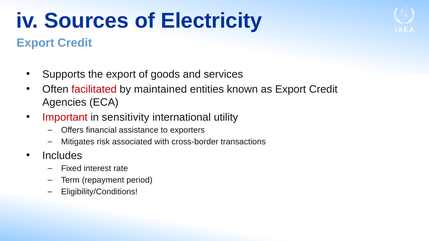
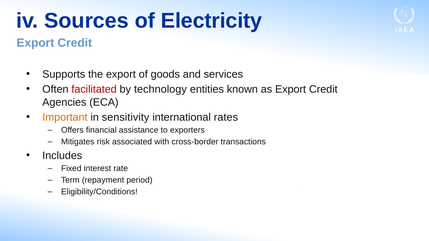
maintained: maintained -> technology (160, 89)
Important colour: red -> orange (65, 117)
utility: utility -> rates (226, 117)
